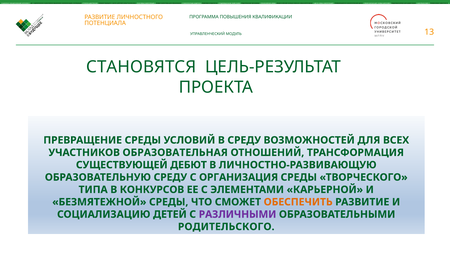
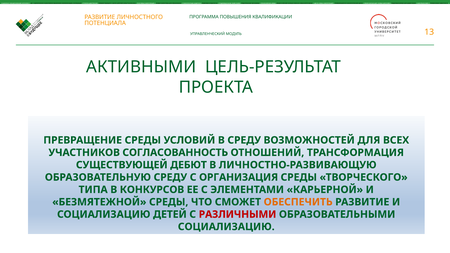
СТАНОВЯТСЯ: СТАНОВЯТСЯ -> АКТИВНЫМИ (141, 67)
ОБРАЗОВАТЕЛЬНАЯ: ОБРАЗОВАТЕЛЬНАЯ -> СОГЛАСОВАННОСТЬ (175, 153)
РАЗЛИЧНЫМИ colour: purple -> red (238, 215)
РОДИТЕЛЬСКОГО: РОДИТЕЛЬСКОГО -> СОЦИАЛИЗАЦИЮ (226, 227)
